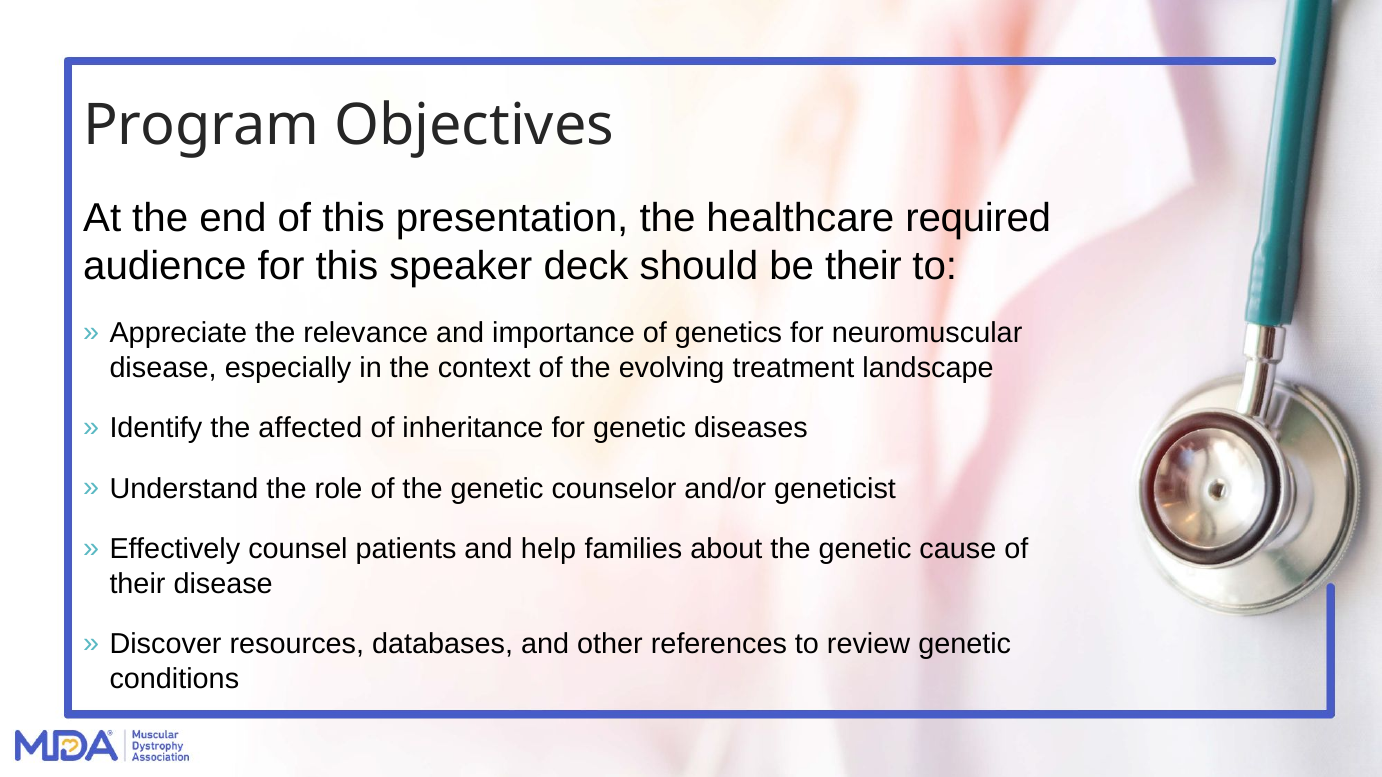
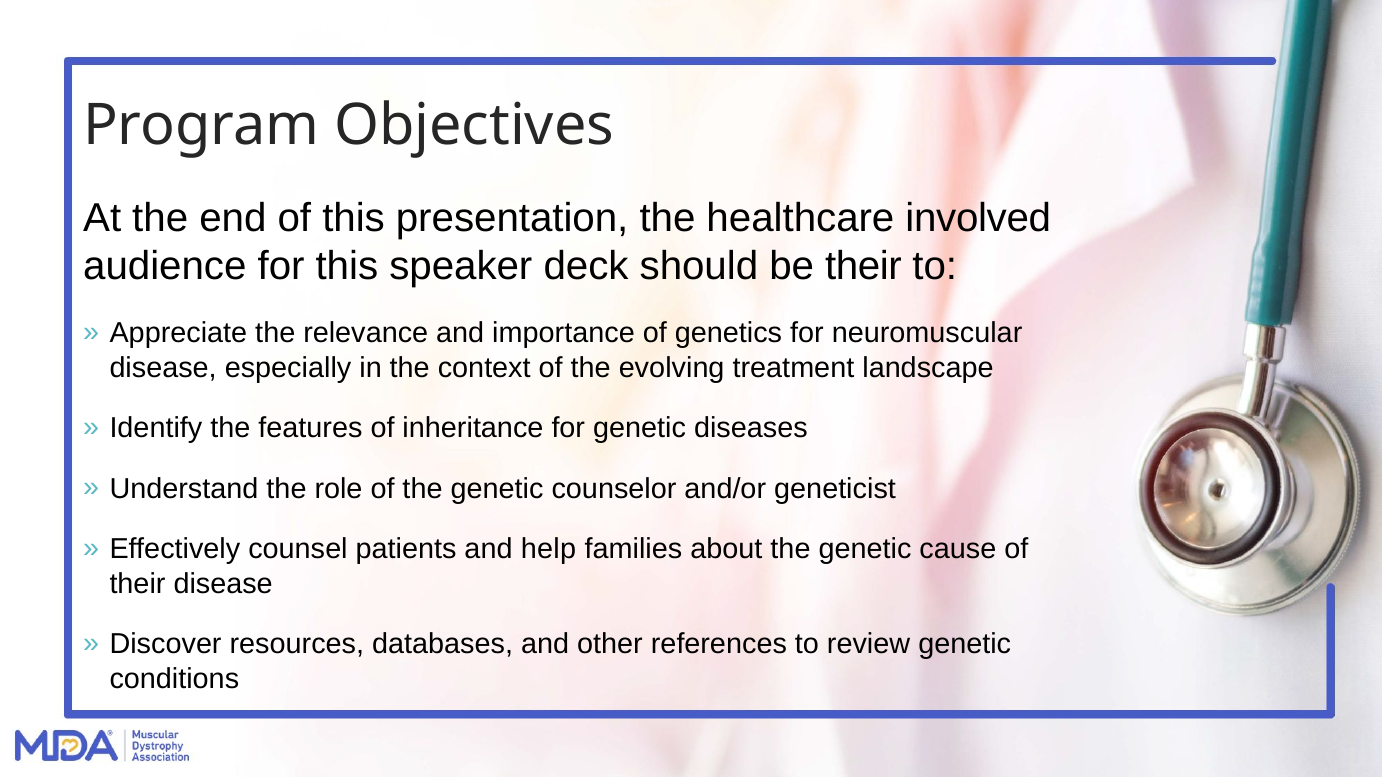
required: required -> involved (978, 219)
affected: affected -> features (310, 429)
